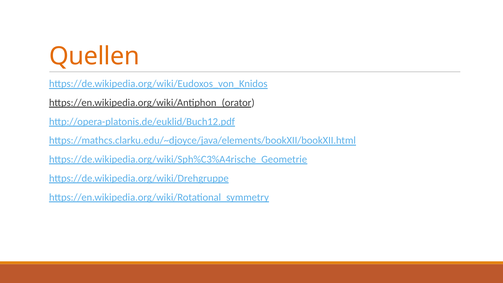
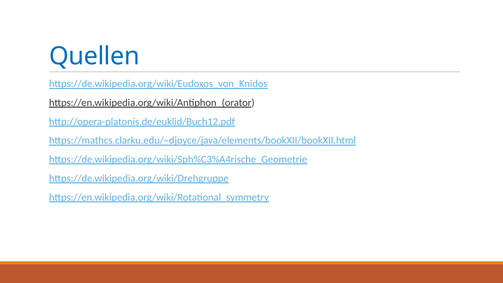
Quellen colour: orange -> blue (94, 56)
